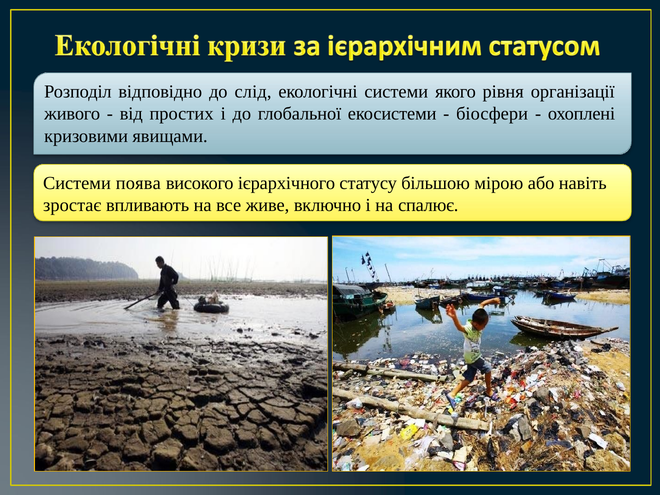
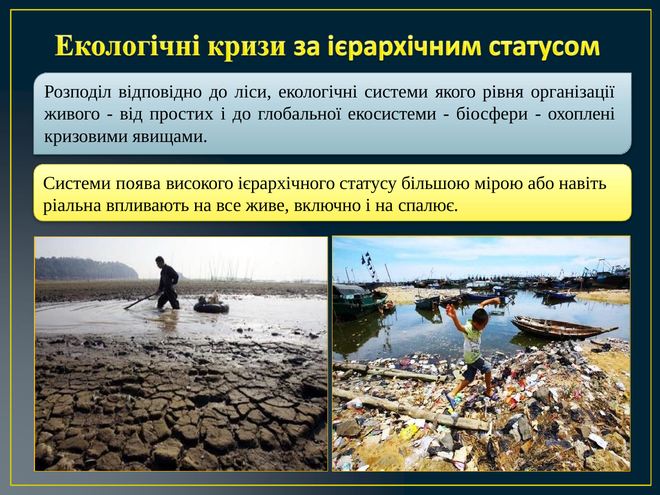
слід: слід -> ліси (253, 92)
зростає: зростає -> ріальна (72, 205)
